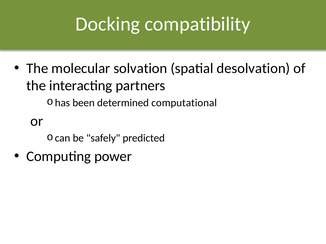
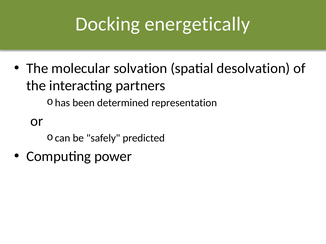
compatibility: compatibility -> energetically (197, 24)
computational: computational -> representation (184, 103)
